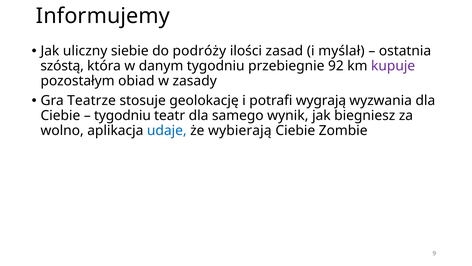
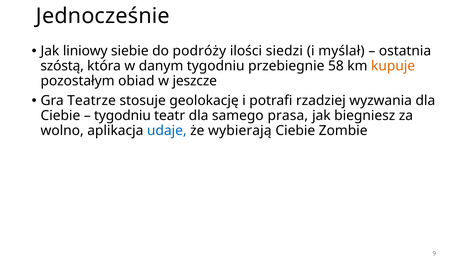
Informujemy: Informujemy -> Jednocześnie (103, 16)
uliczny: uliczny -> liniowy (85, 51)
zasad: zasad -> siedzi (284, 51)
92: 92 -> 58 (336, 66)
kupuje colour: purple -> orange (393, 66)
zasady: zasady -> jeszcze (195, 81)
wygrają: wygrają -> rzadziej (321, 101)
wynik: wynik -> prasa (288, 115)
